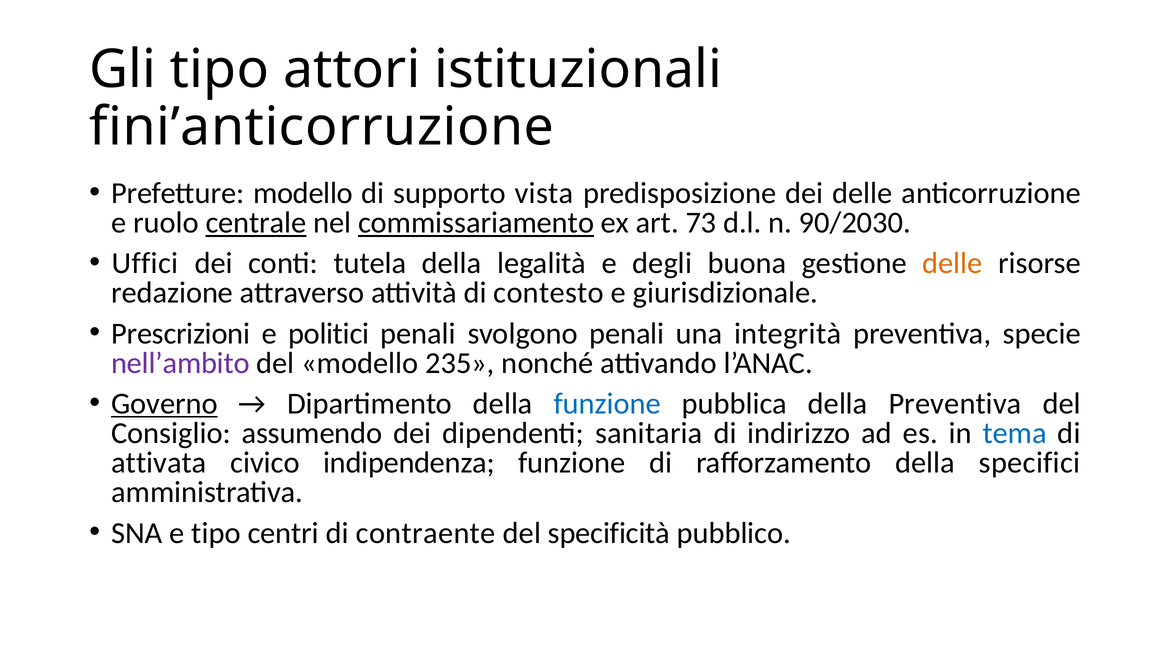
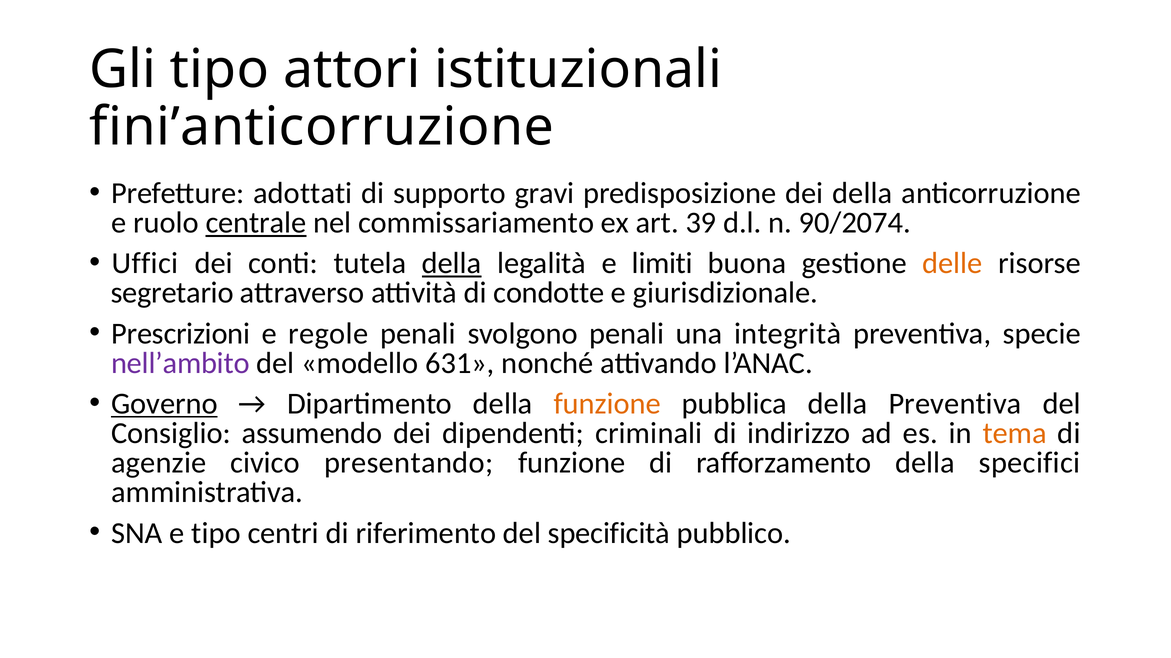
Prefetture modello: modello -> adottati (303, 193)
vista: vista -> gravi (544, 193)
dei delle: delle -> della (862, 193)
commissariamento underline: present -> none (476, 223)
73: 73 -> 39 (701, 223)
90/2030: 90/2030 -> 90/2074 (855, 223)
della underline: none -> present (452, 264)
degli: degli -> limiti (662, 264)
redazione: redazione -> segretario (172, 293)
contesto: contesto -> condotte (549, 293)
politici: politici -> regole (328, 334)
235: 235 -> 631 (460, 363)
funzione colour: blue -> orange (607, 404)
sanitaria: sanitaria -> criminali (649, 434)
tema colour: blue -> orange (1015, 434)
attivata: attivata -> agenzie (159, 463)
indipendenza: indipendenza -> presentando (409, 463)
contraente: contraente -> riferimento (426, 534)
